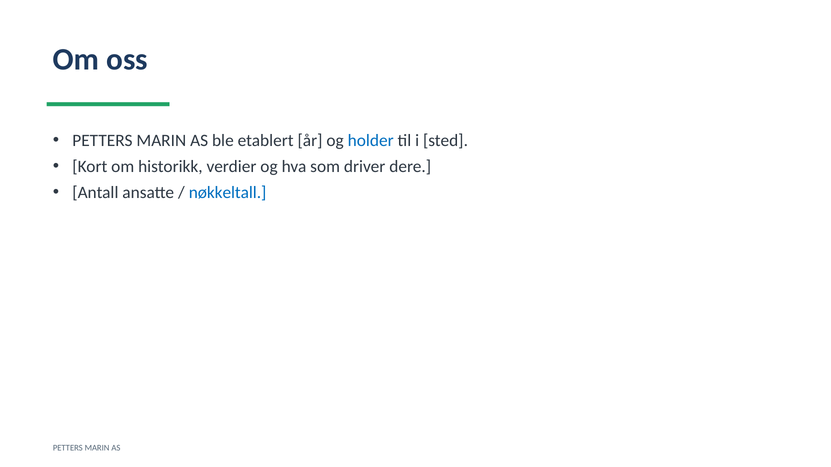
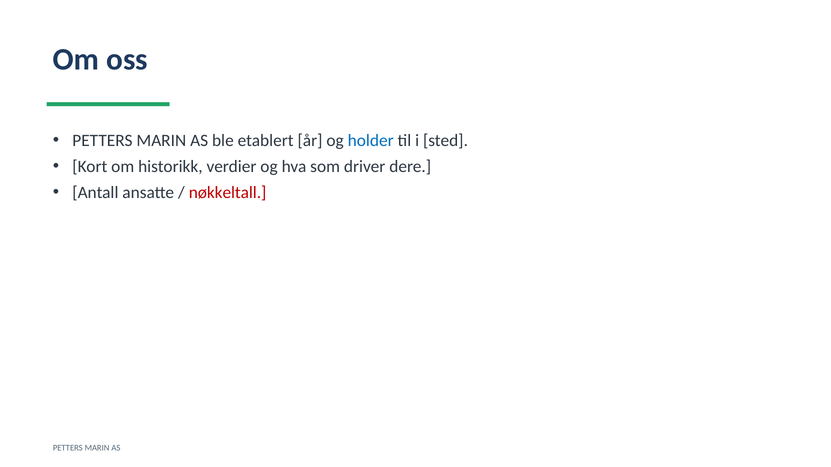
nøkkeltall colour: blue -> red (228, 193)
